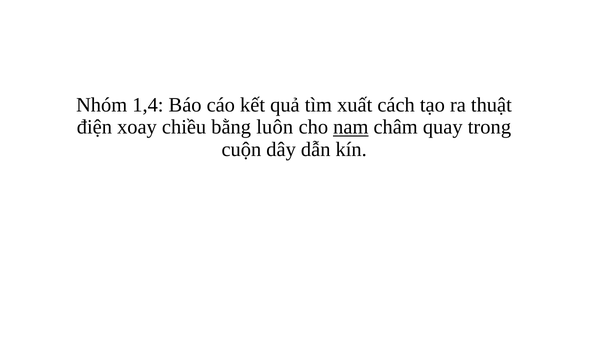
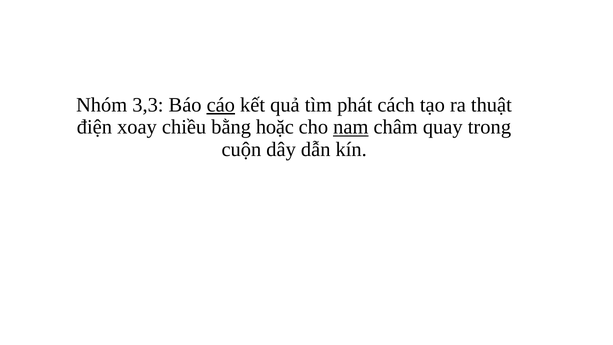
1,4: 1,4 -> 3,3 (148, 105)
cáo underline: none -> present (221, 105)
xuất: xuất -> phát (355, 105)
luôn: luôn -> hoặc (275, 127)
